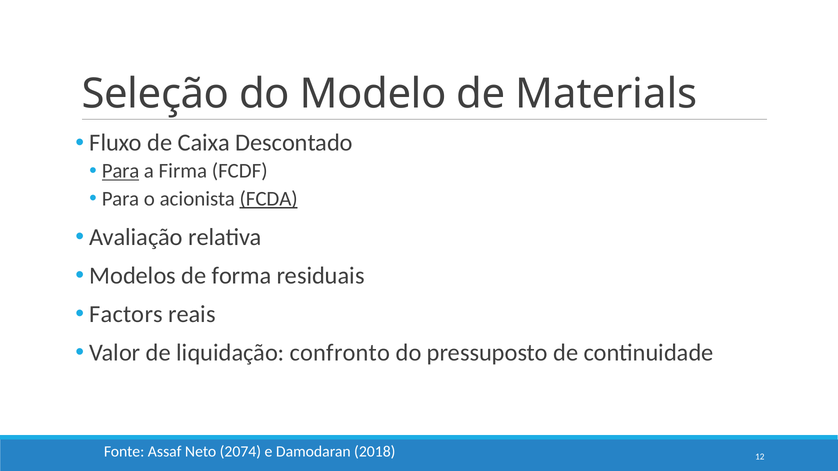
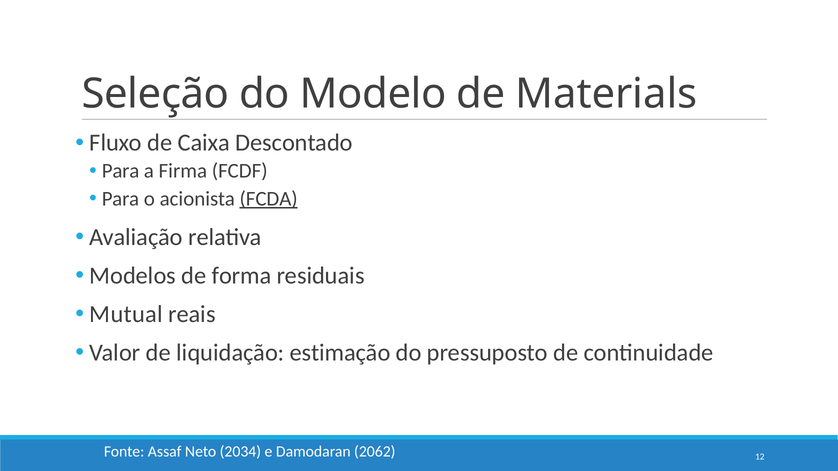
Para underline: present -> none (121, 171)
Factors: Factors -> Mutual (126, 314)
confronto: confronto -> estimação (340, 353)
2074: 2074 -> 2034 (240, 452)
2018: 2018 -> 2062 (375, 452)
